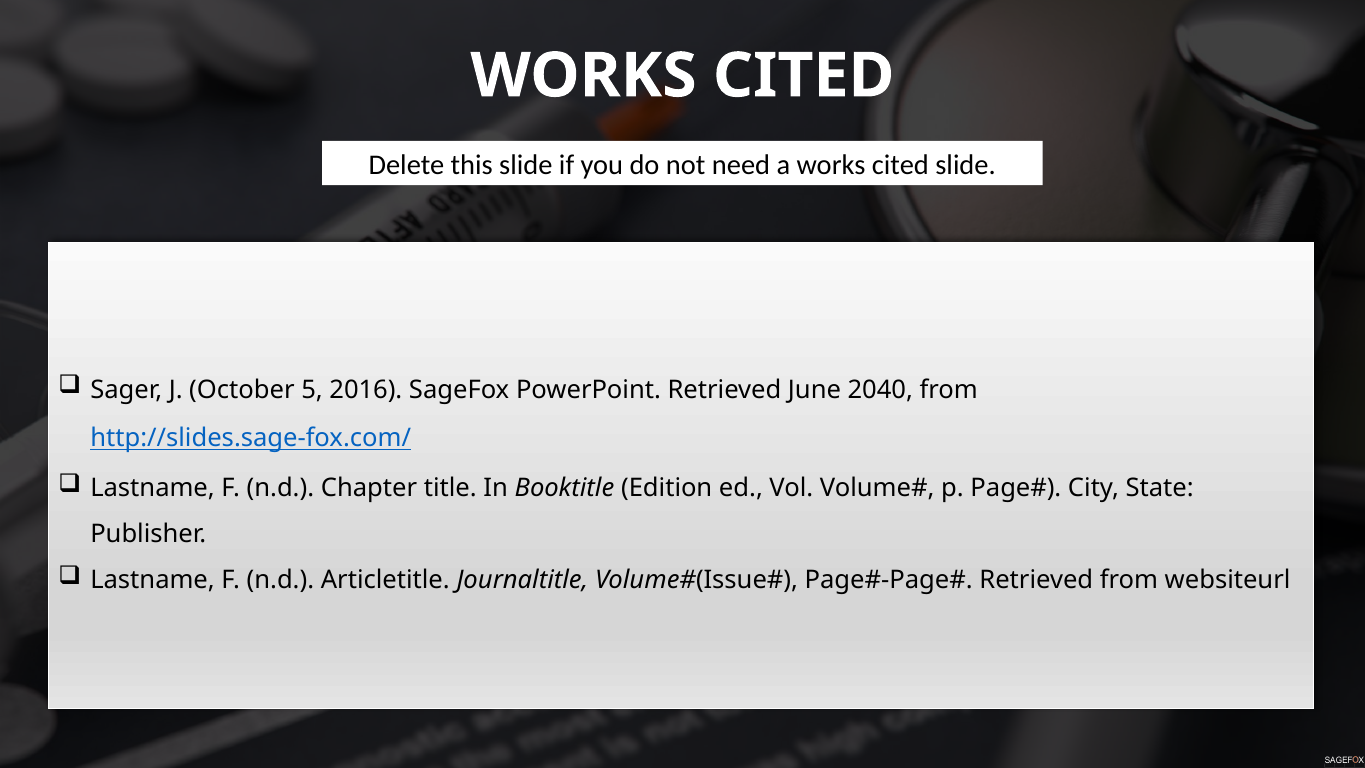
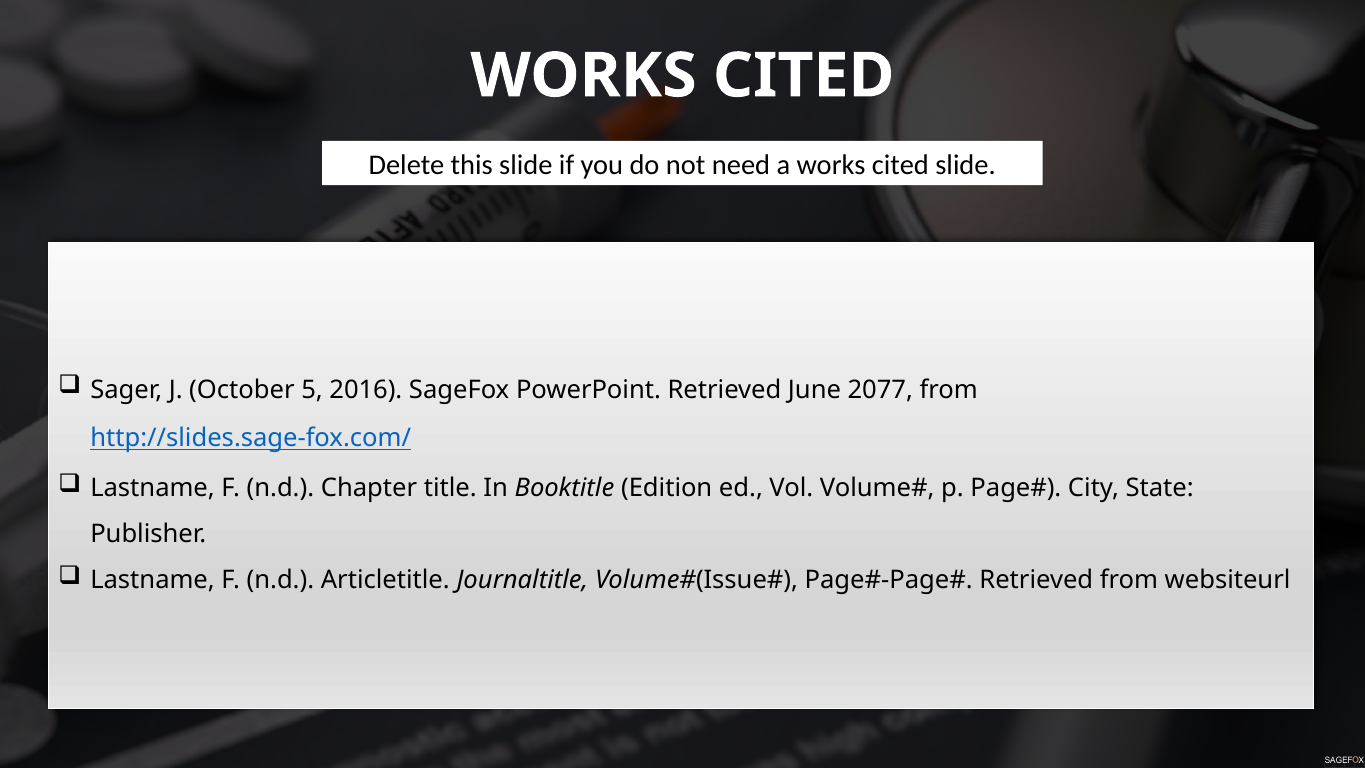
2040: 2040 -> 2077 (880, 390)
